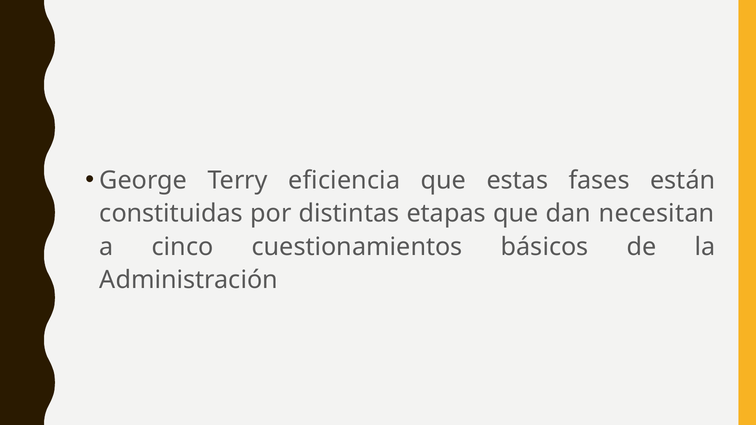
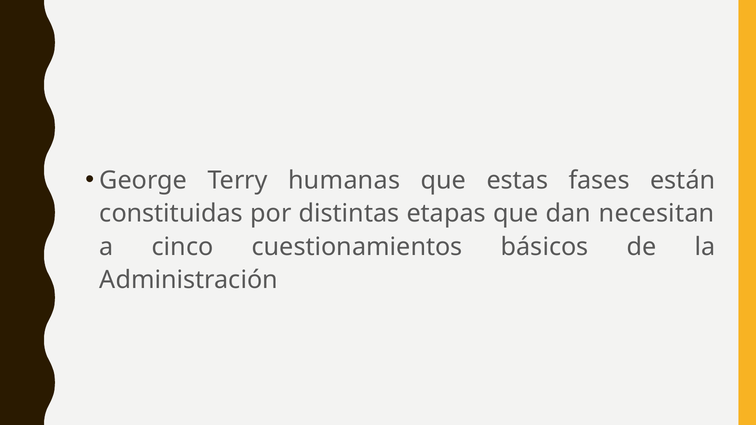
eficiencia: eficiencia -> humanas (344, 180)
